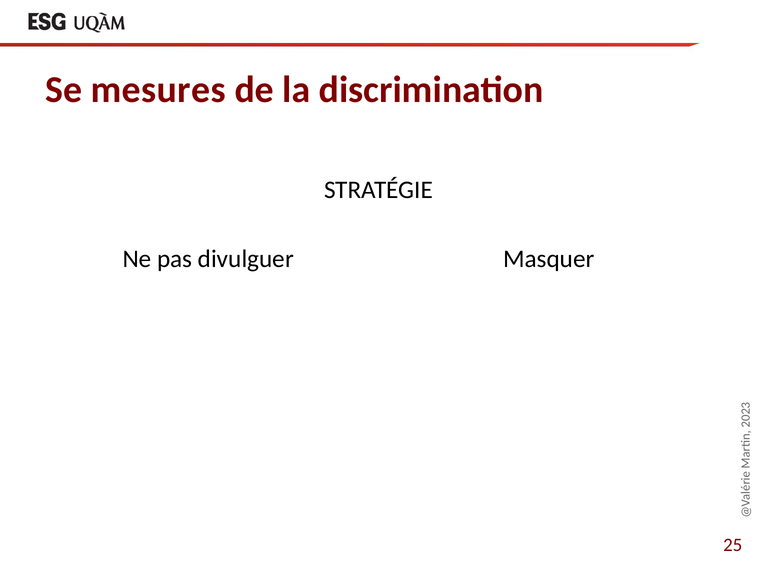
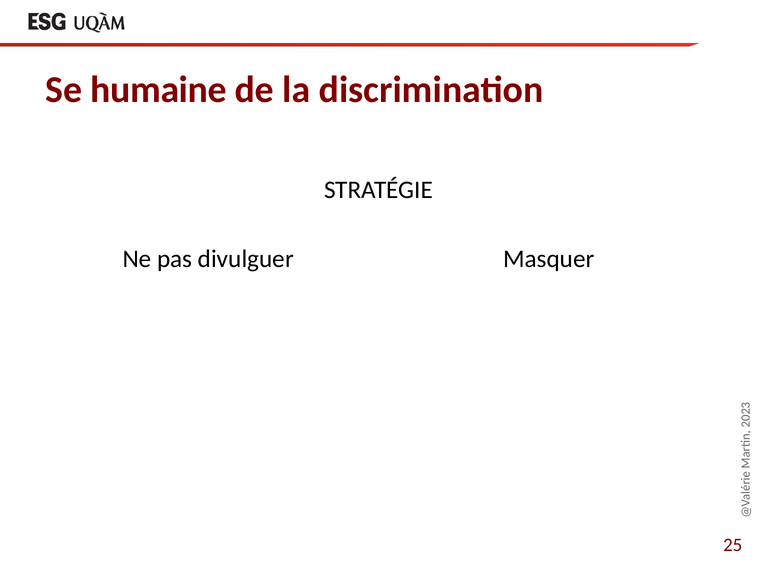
mesures: mesures -> humaine (159, 90)
